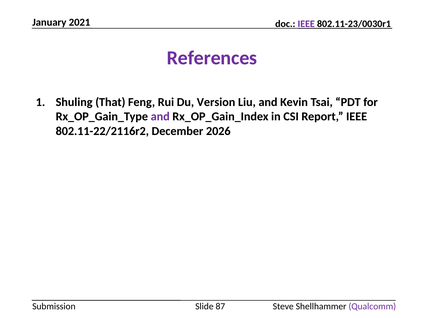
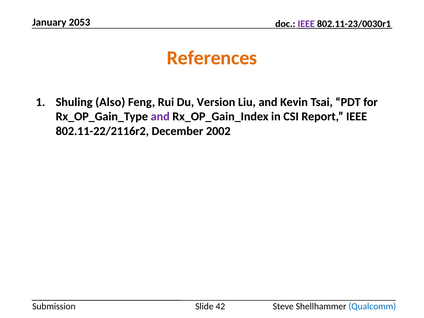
2021: 2021 -> 2053 (80, 22)
References colour: purple -> orange (212, 58)
That: That -> Also (110, 102)
2026: 2026 -> 2002 (218, 131)
87: 87 -> 42 (220, 307)
Qualcomm colour: purple -> blue (372, 307)
